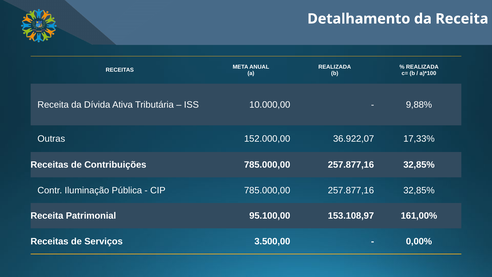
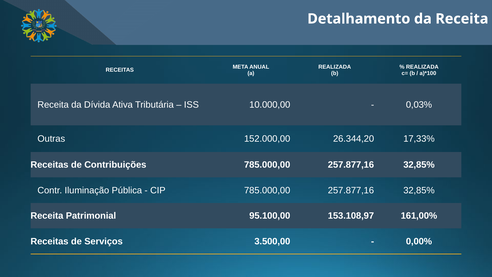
9,88%: 9,88% -> 0,03% (419, 105)
36.922,07: 36.922,07 -> 26.344,20 (354, 139)
